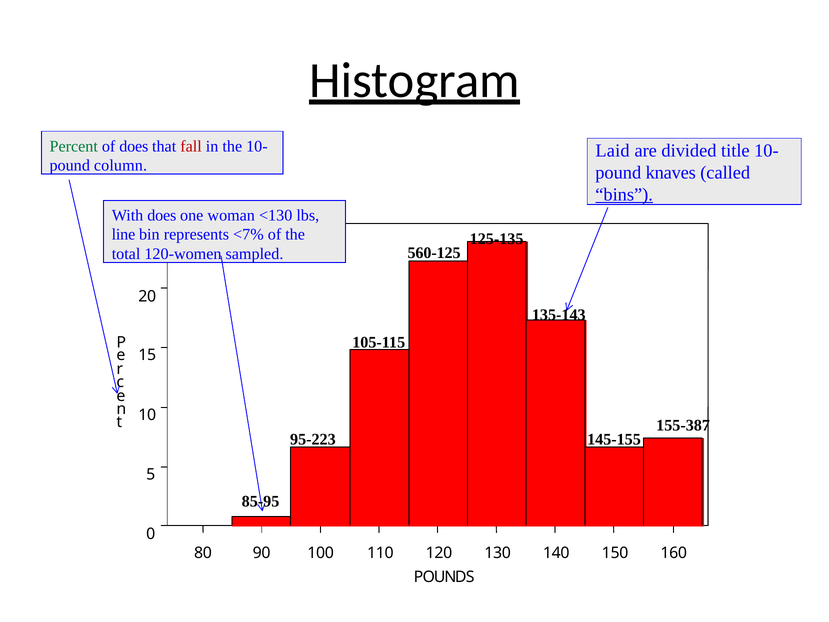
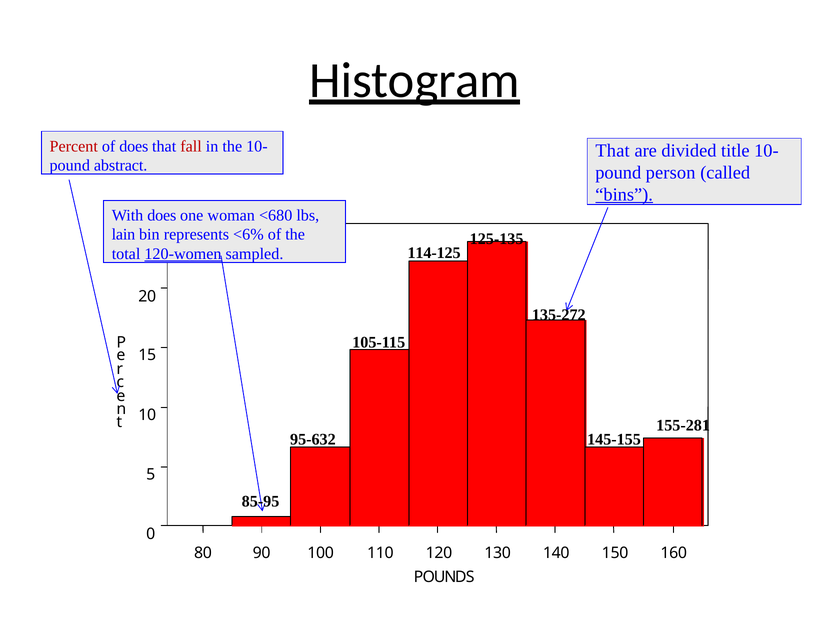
Percent colour: green -> red (74, 146)
Laid: Laid -> That (613, 150)
column: column -> abstract (121, 166)
knaves: knaves -> person (671, 173)
<130: <130 -> <680 (276, 215)
line: line -> lain (123, 235)
<7%: <7% -> <6% (248, 235)
560-125: 560-125 -> 114-125 (434, 253)
120-women underline: none -> present (183, 254)
135-143: 135-143 -> 135-272 (559, 315)
155-387: 155-387 -> 155-281 (683, 425)
95-223: 95-223 -> 95-632 (313, 439)
